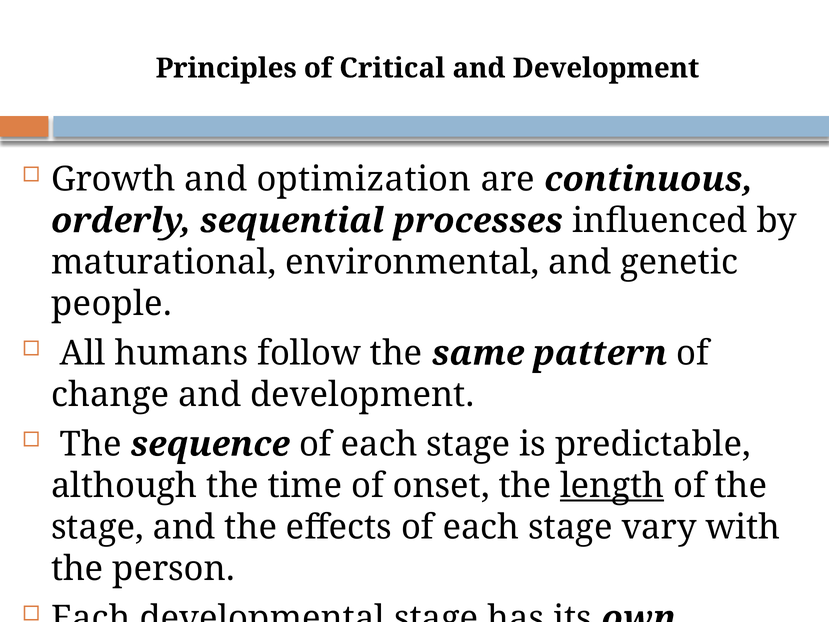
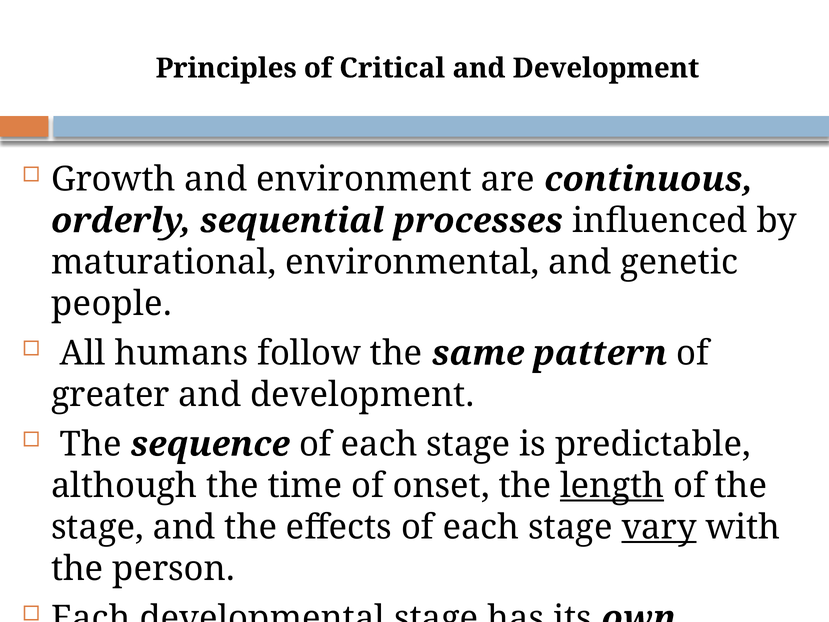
optimization: optimization -> environment (364, 179)
change: change -> greater (110, 395)
vary underline: none -> present (659, 527)
